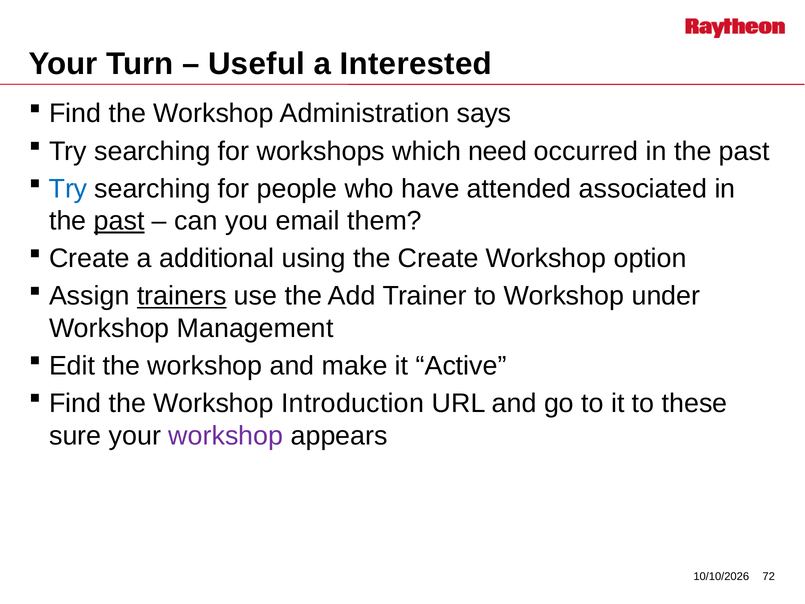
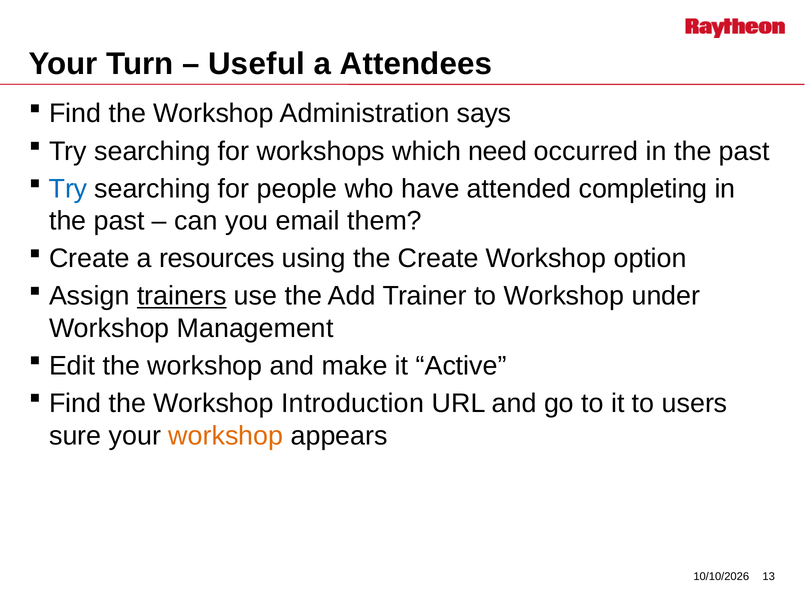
Interested: Interested -> Attendees (416, 64)
associated: associated -> completing (643, 189)
past underline: present -> none (119, 221)
additional: additional -> resources (217, 258)
these: these -> users (695, 403)
workshop colour: purple -> orange (226, 435)
72: 72 -> 13 (769, 576)
